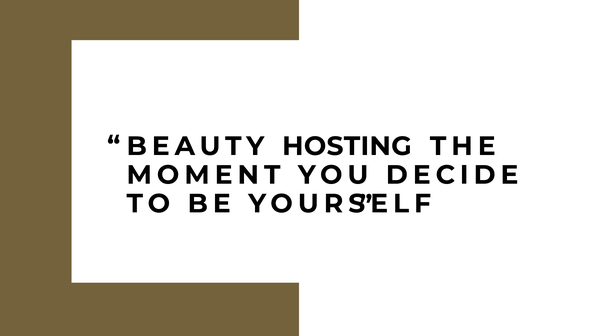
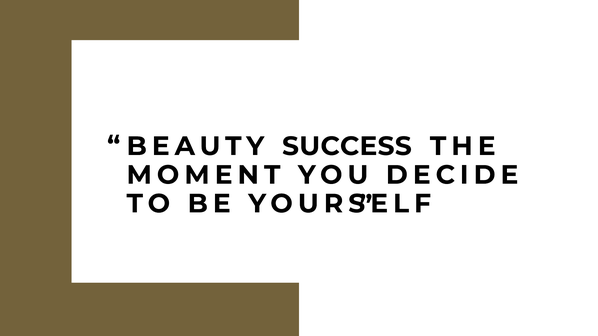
HOSTING: HOSTING -> SUCCESS (347, 146)
